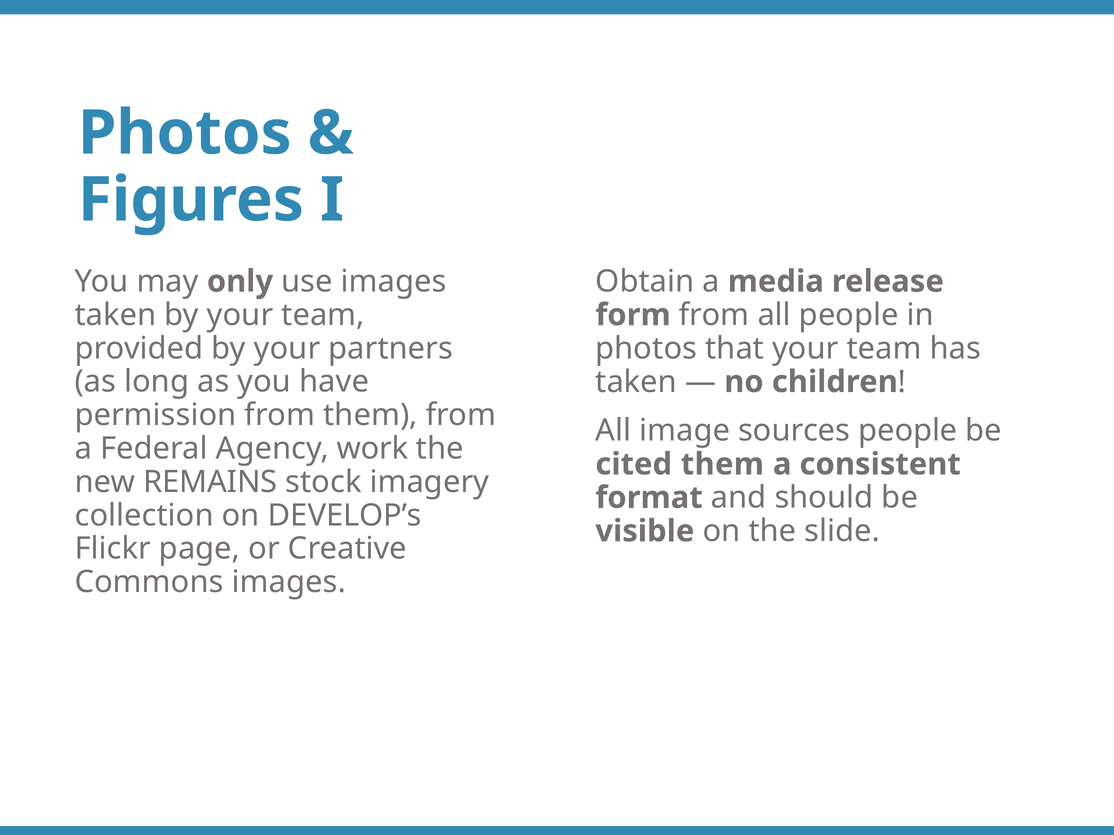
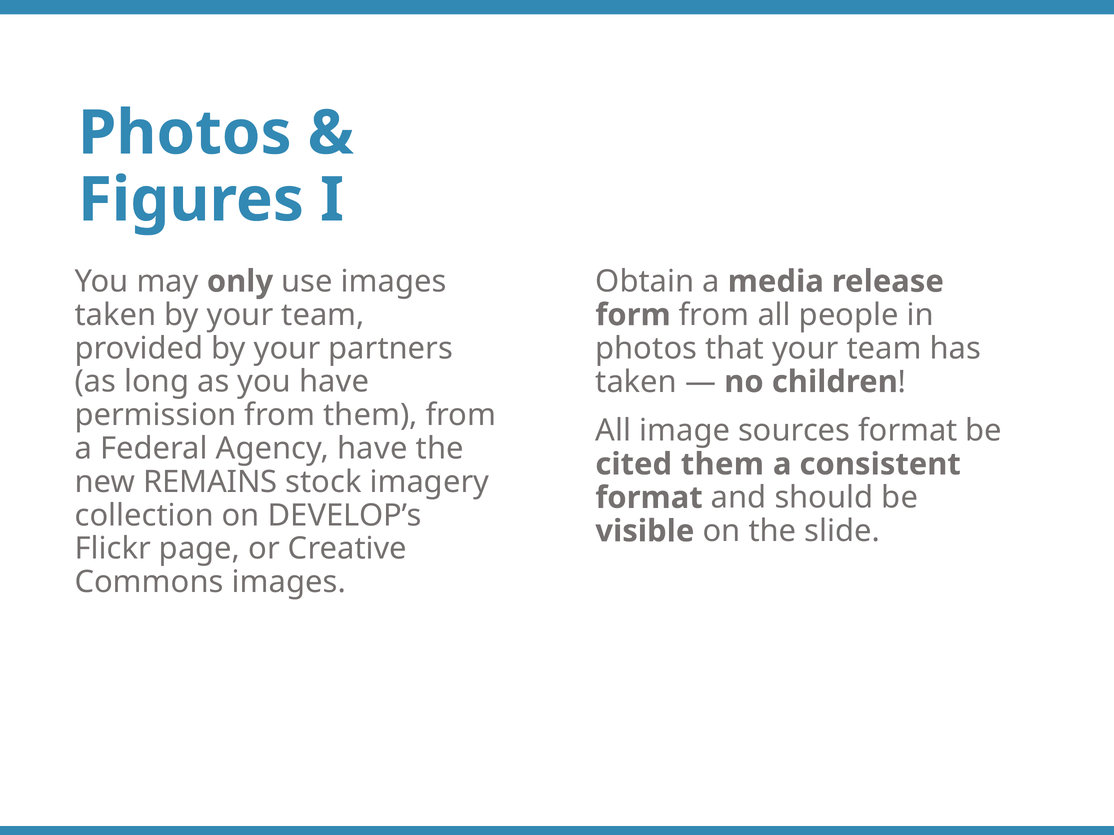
sources people: people -> format (908, 431)
Agency work: work -> have (372, 449)
